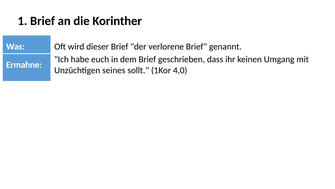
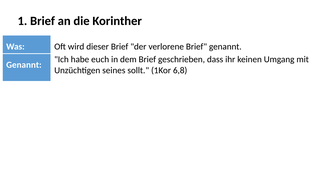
Ermahne: Ermahne -> Genannt (24, 65)
4,0: 4,0 -> 6,8 (180, 70)
